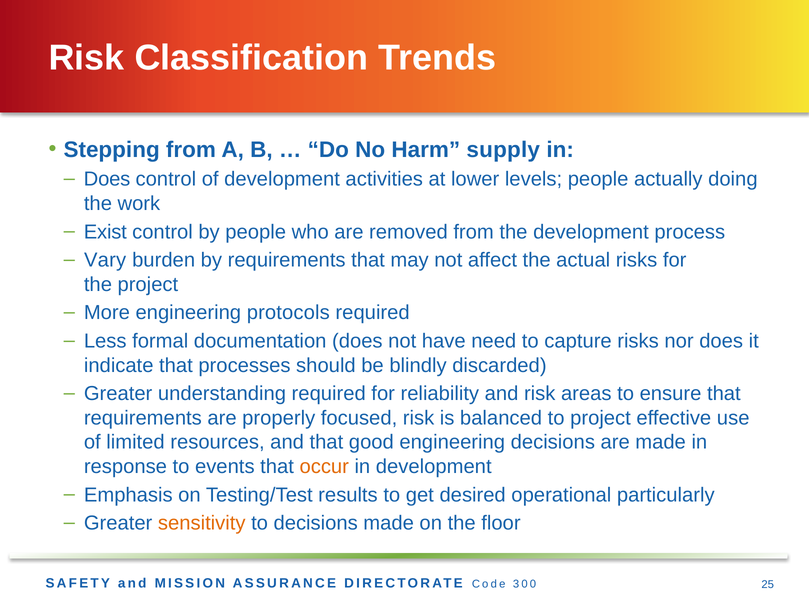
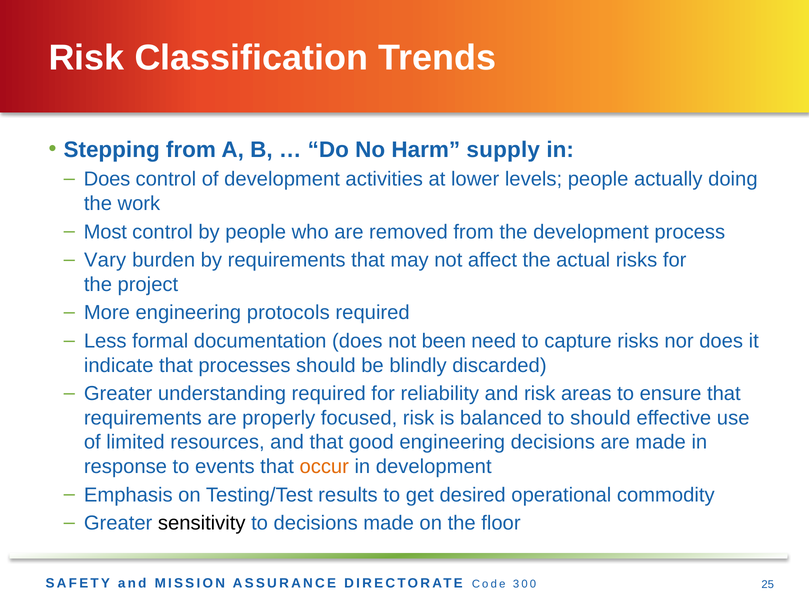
Exist: Exist -> Most (105, 232)
have: have -> been (444, 341)
to project: project -> should (600, 418)
particularly: particularly -> commodity (666, 495)
sensitivity colour: orange -> black (202, 523)
